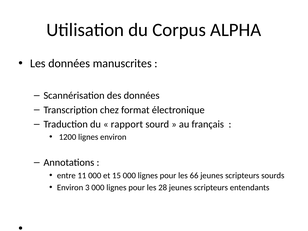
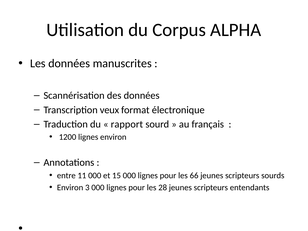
chez: chez -> veux (109, 110)
